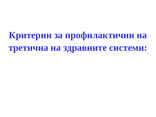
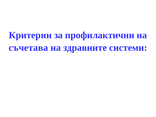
третична: третична -> съчетава (28, 48)
